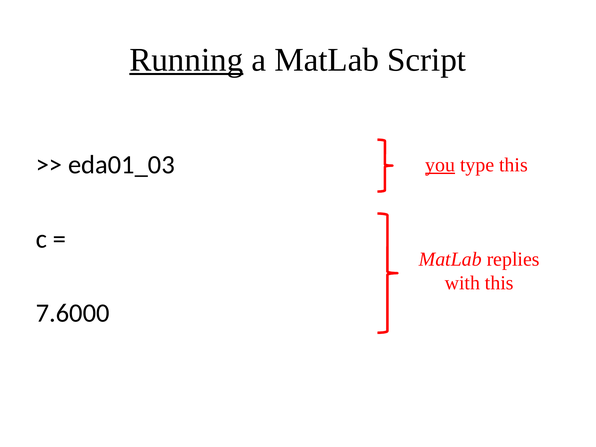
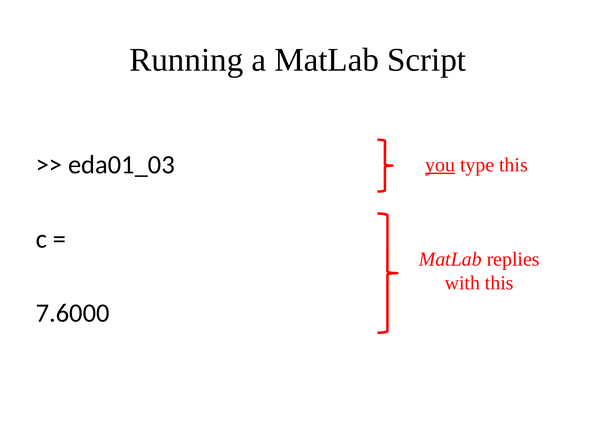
Running underline: present -> none (186, 60)
